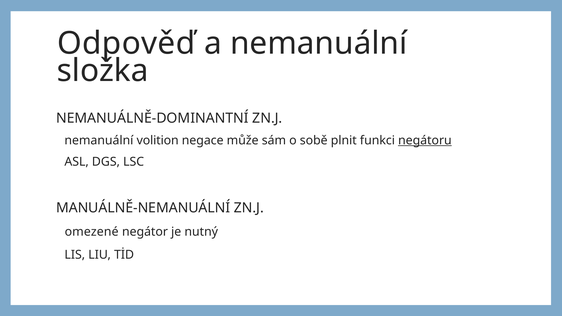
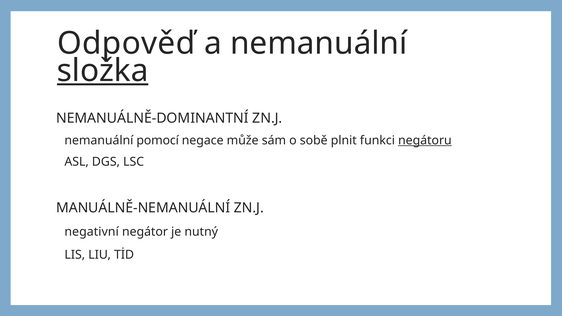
složka underline: none -> present (103, 71)
volition: volition -> pomocí (158, 141)
omezené: omezené -> negativní (92, 232)
